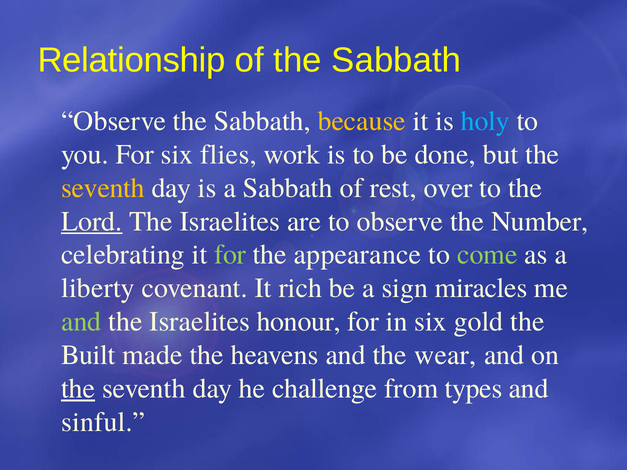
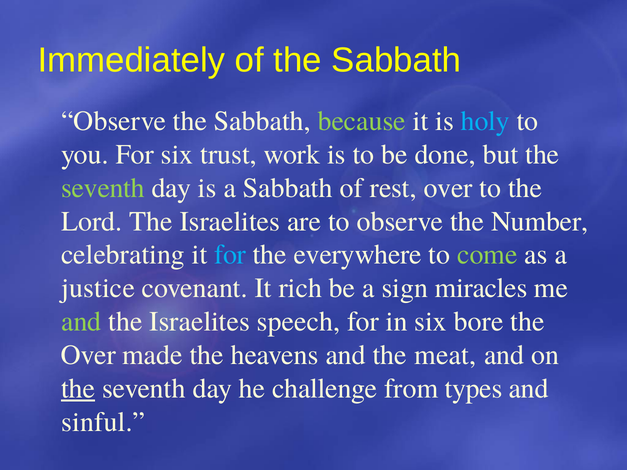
Relationship: Relationship -> Immediately (131, 60)
because colour: yellow -> light green (362, 121)
flies: flies -> trust (229, 155)
seventh colour: yellow -> light green (103, 188)
Lord underline: present -> none (92, 221)
for colour: light green -> light blue (230, 255)
appearance: appearance -> everywhere (358, 255)
liberty: liberty -> justice (98, 288)
honour: honour -> speech (299, 322)
gold: gold -> bore (479, 322)
Built: Built -> Over (88, 355)
wear: wear -> meat (445, 355)
